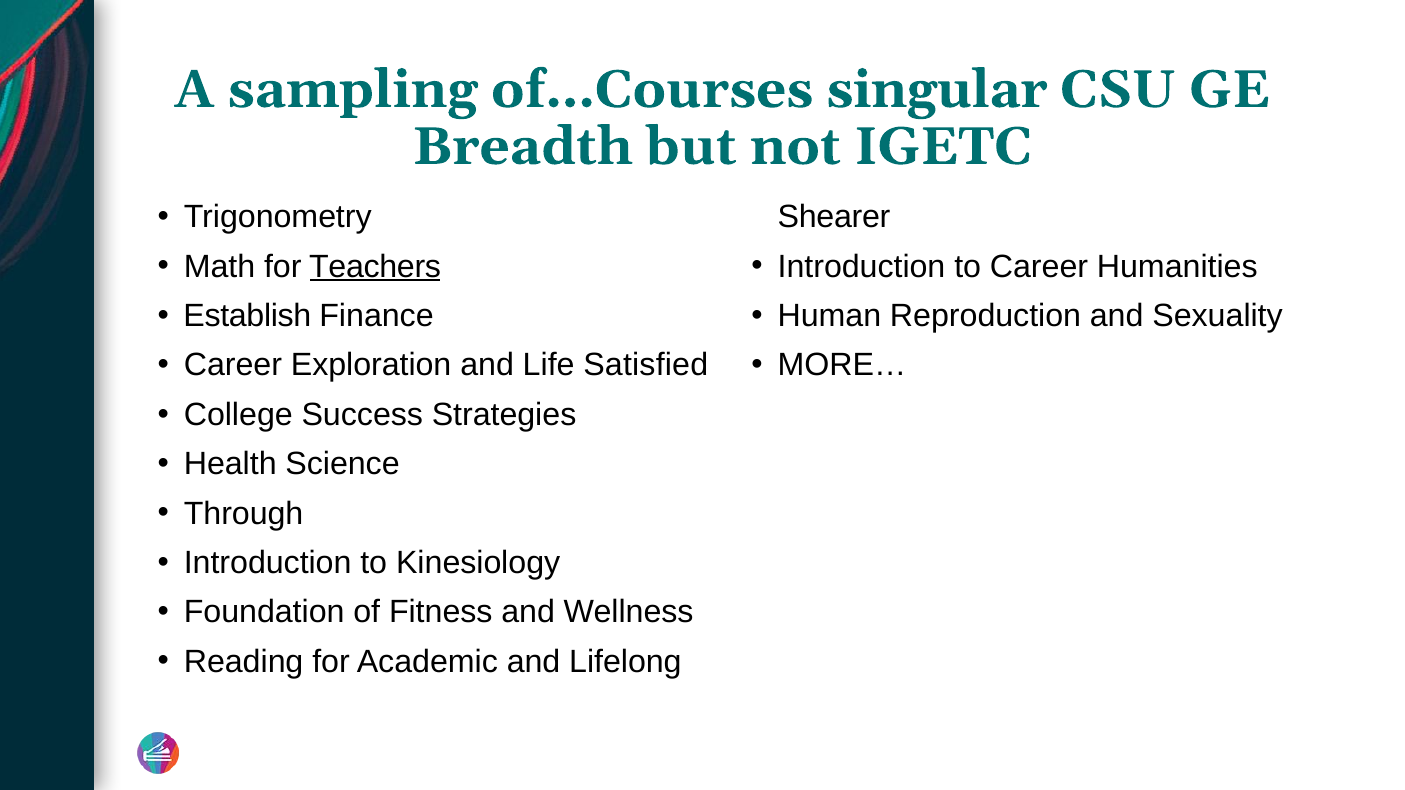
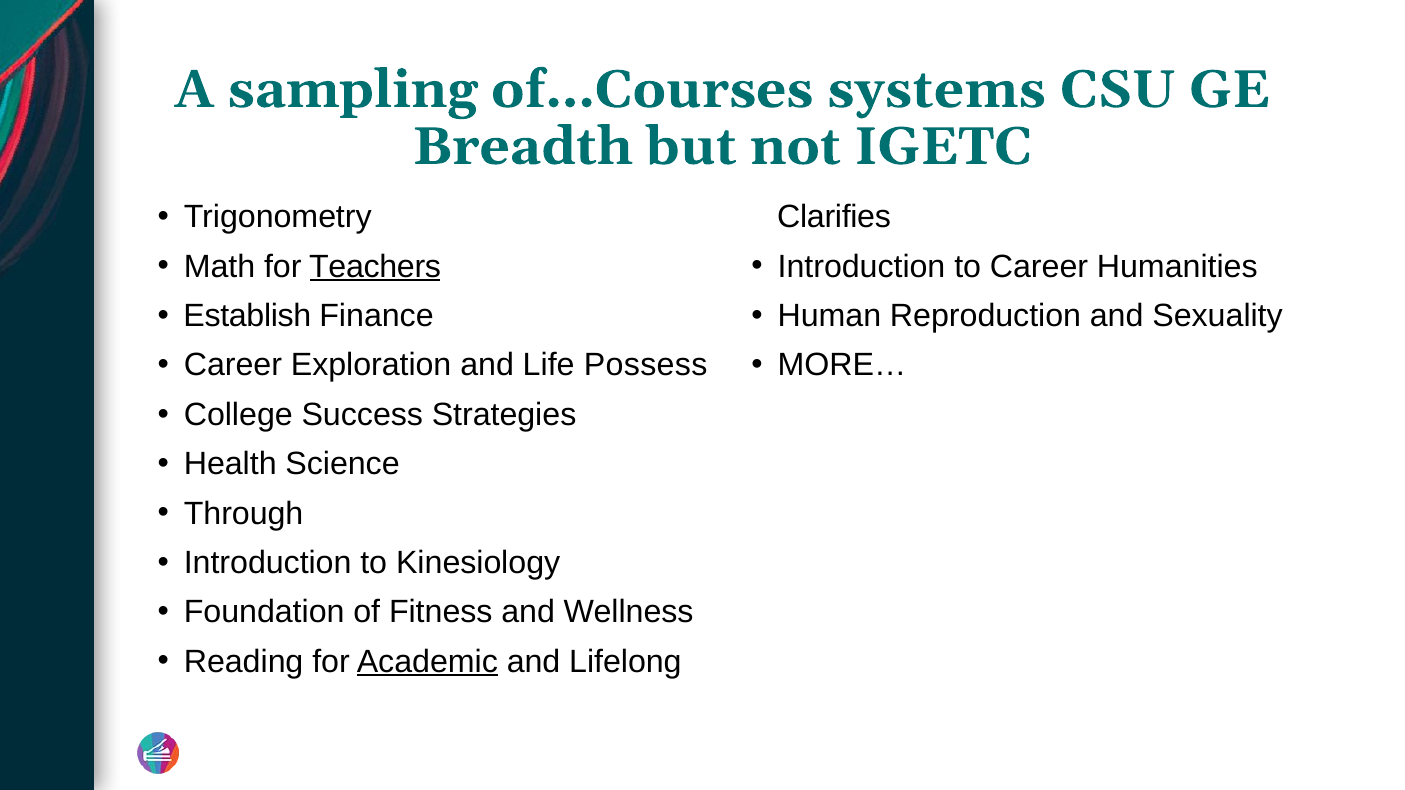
singular: singular -> systems (936, 90)
Shearer: Shearer -> Clarifies (834, 217)
Satisfied: Satisfied -> Possess (646, 365)
Academic underline: none -> present (427, 662)
